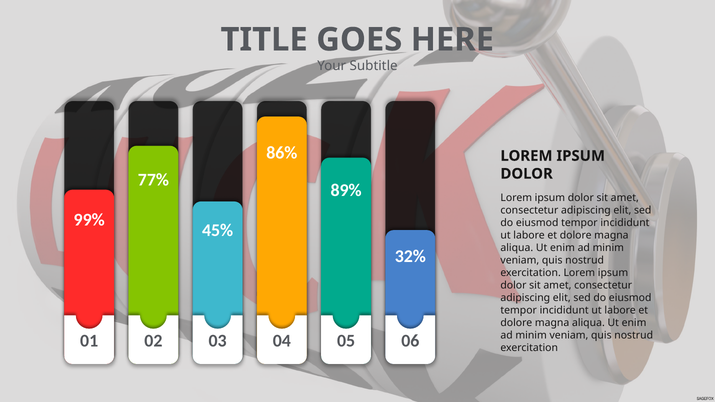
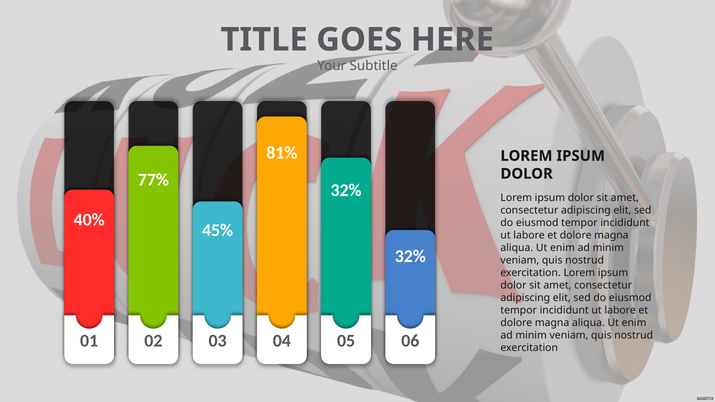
86%: 86% -> 81% (282, 153)
89%: 89% -> 32% (346, 191)
99%: 99% -> 40% (89, 220)
